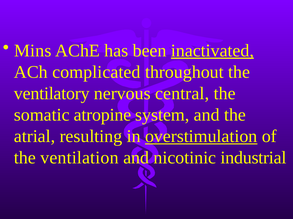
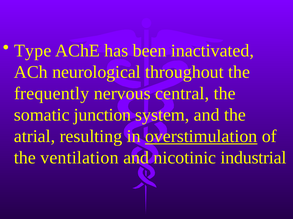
Mins: Mins -> Type (33, 51)
inactivated underline: present -> none (212, 51)
complicated: complicated -> neurological (96, 72)
ventilatory: ventilatory -> frequently (52, 94)
atropine: atropine -> junction (102, 115)
